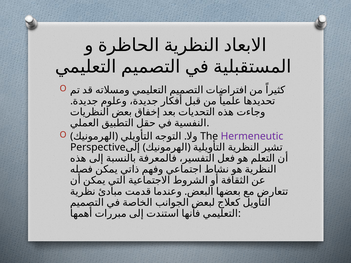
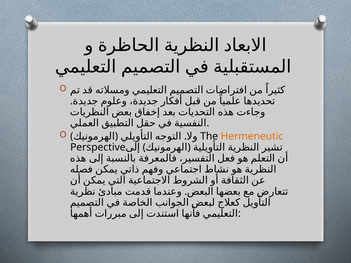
Hermeneutic colour: purple -> orange (252, 136)
